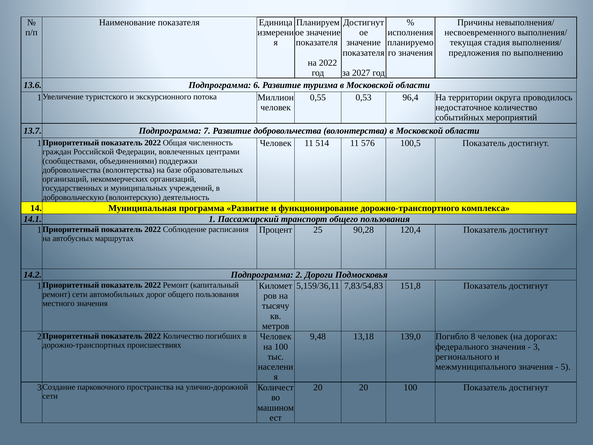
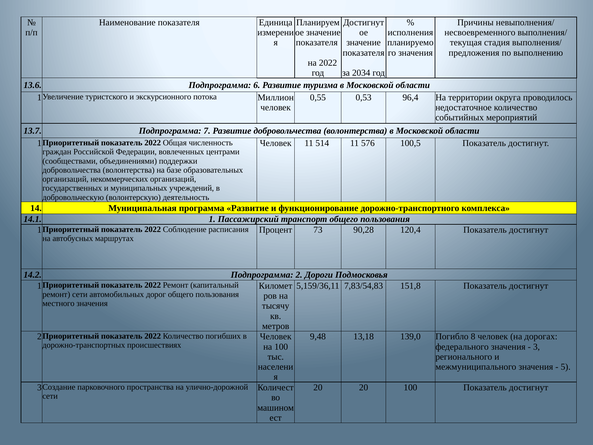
2027: 2027 -> 2034 (361, 73)
25: 25 -> 73 (318, 230)
